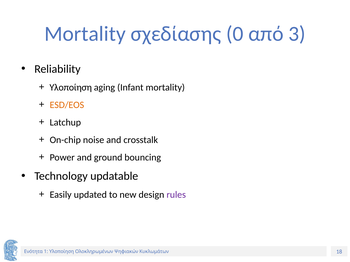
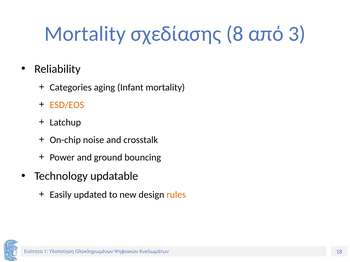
0: 0 -> 8 (235, 34)
Υλοποίηση: Υλοποίηση -> Categories (71, 88)
rules colour: purple -> orange (176, 195)
